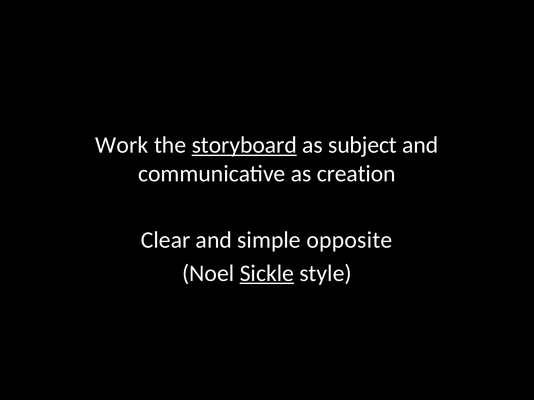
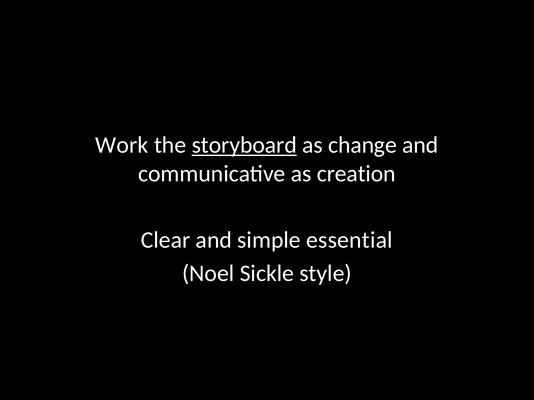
subject: subject -> change (363, 145)
opposite: opposite -> essential (349, 240)
Sickle underline: present -> none (267, 274)
